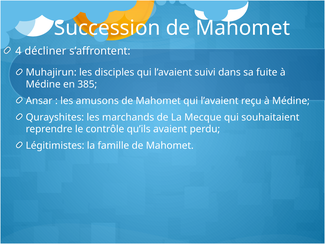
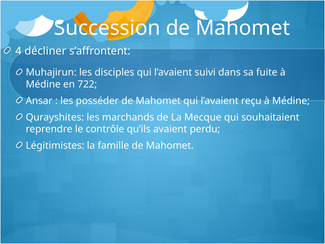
385: 385 -> 722 (87, 84)
amusons: amusons -> posséder (97, 101)
